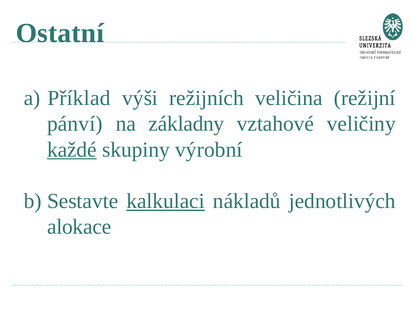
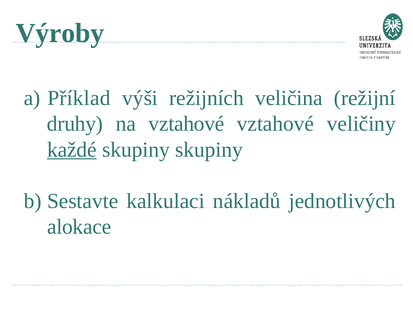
Ostatní: Ostatní -> Výroby (60, 33)
pánví: pánví -> druhy (75, 124)
na základny: základny -> vztahové (187, 124)
skupiny výrobní: výrobní -> skupiny (209, 149)
kalkulaci underline: present -> none (166, 201)
